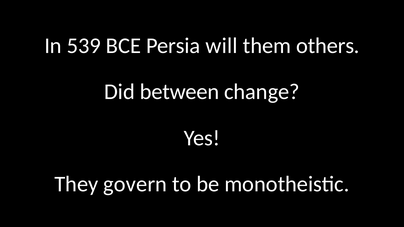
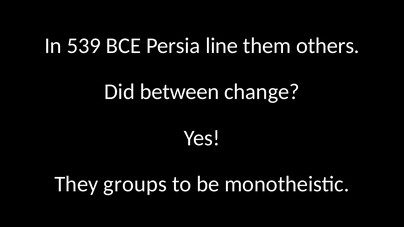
will: will -> line (222, 46)
govern: govern -> groups (135, 184)
